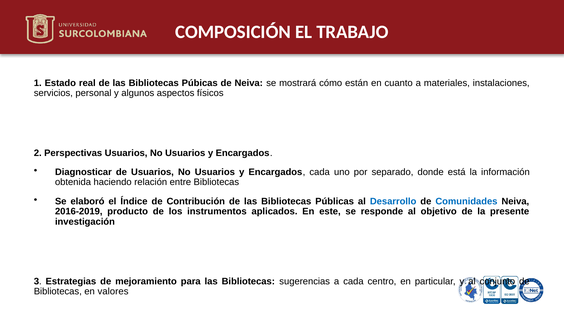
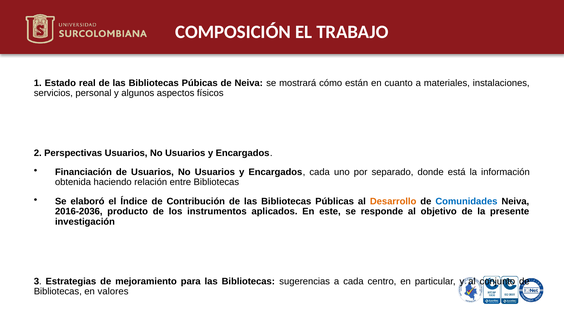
Diagnosticar: Diagnosticar -> Financiación (83, 172)
Desarrollo colour: blue -> orange (393, 202)
2016-2019: 2016-2019 -> 2016-2036 (79, 212)
